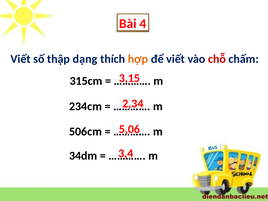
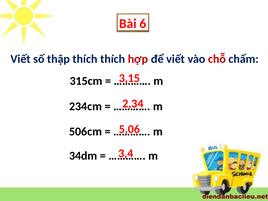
4: 4 -> 6 (143, 24)
thập dạng: dạng -> thích (85, 59)
hợp colour: orange -> red (138, 59)
